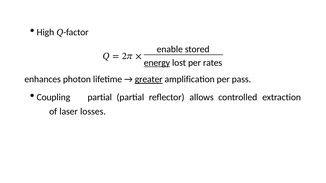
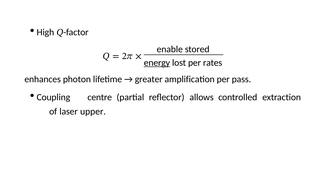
greater underline: present -> none (149, 79)
Coupling partial: partial -> centre (100, 97)
losses: losses -> upper (93, 112)
